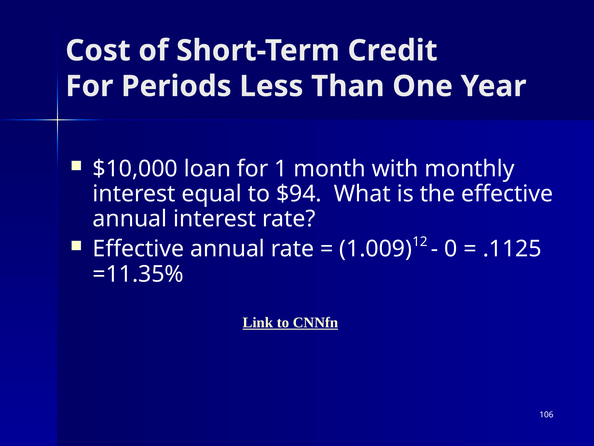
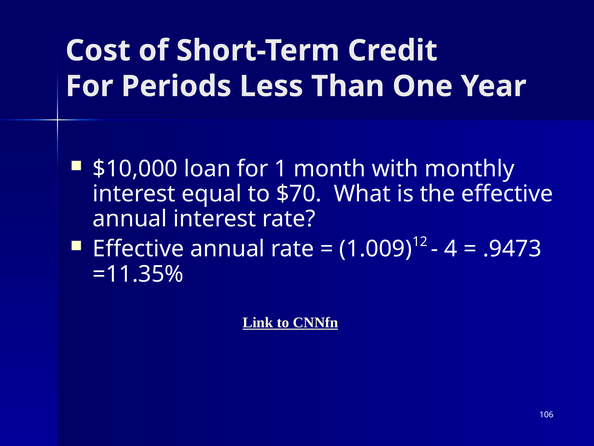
$94: $94 -> $70 (299, 194)
0: 0 -> 4 (451, 249)
.1125: .1125 -> .9473 (512, 249)
